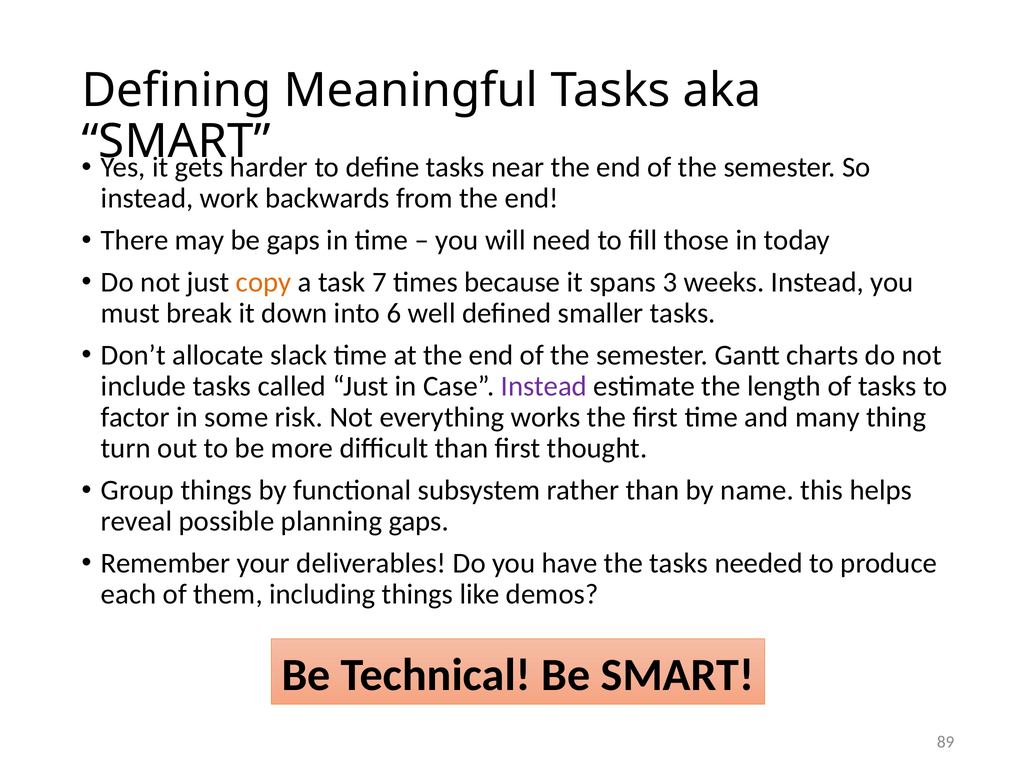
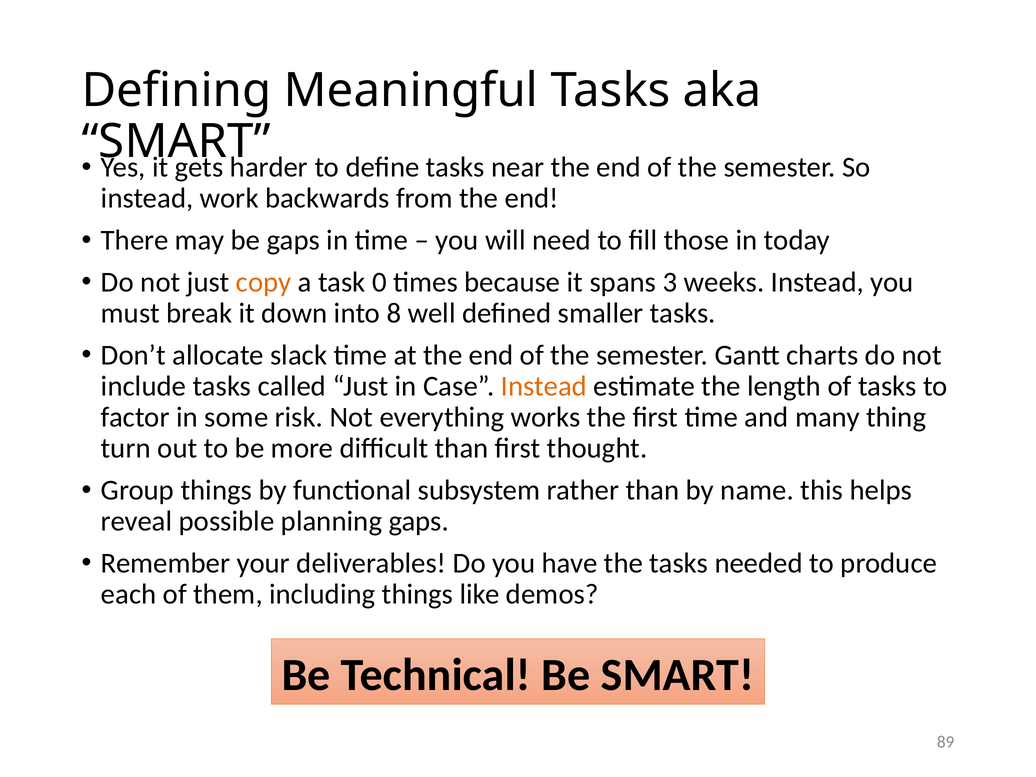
7: 7 -> 0 (379, 282)
6: 6 -> 8 (394, 313)
Instead colour: purple -> orange (544, 386)
